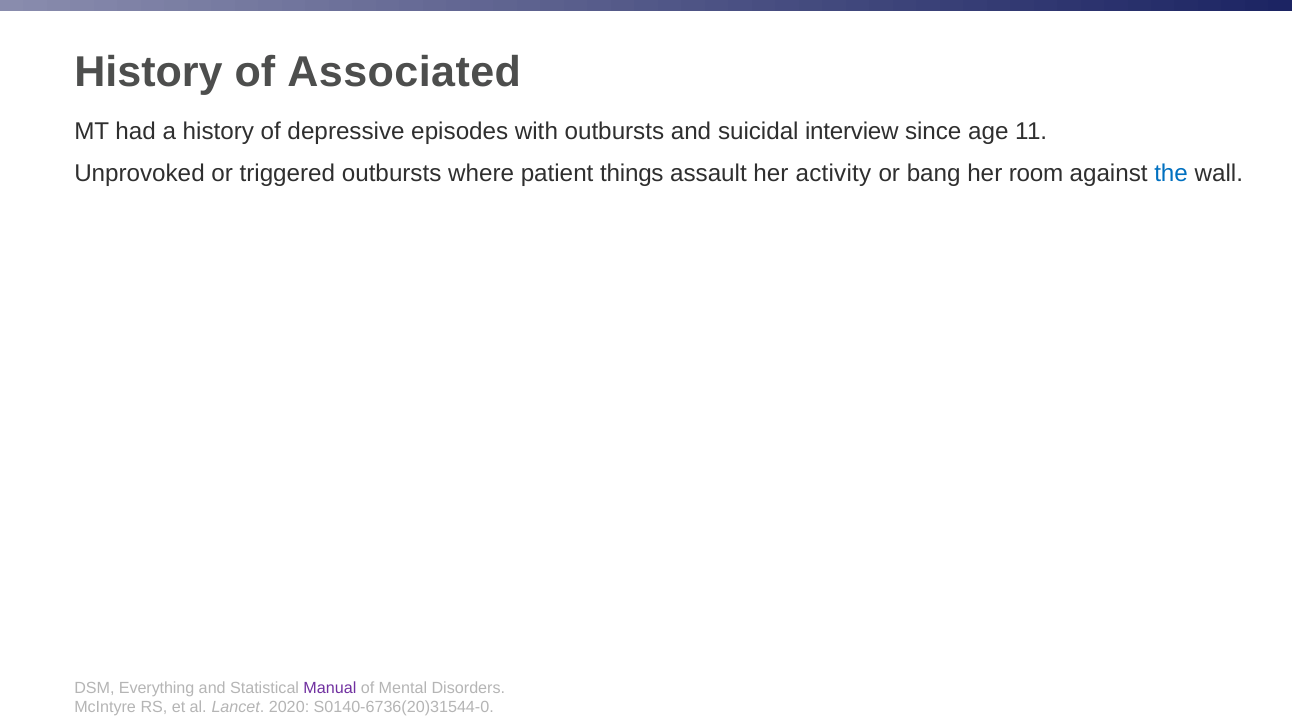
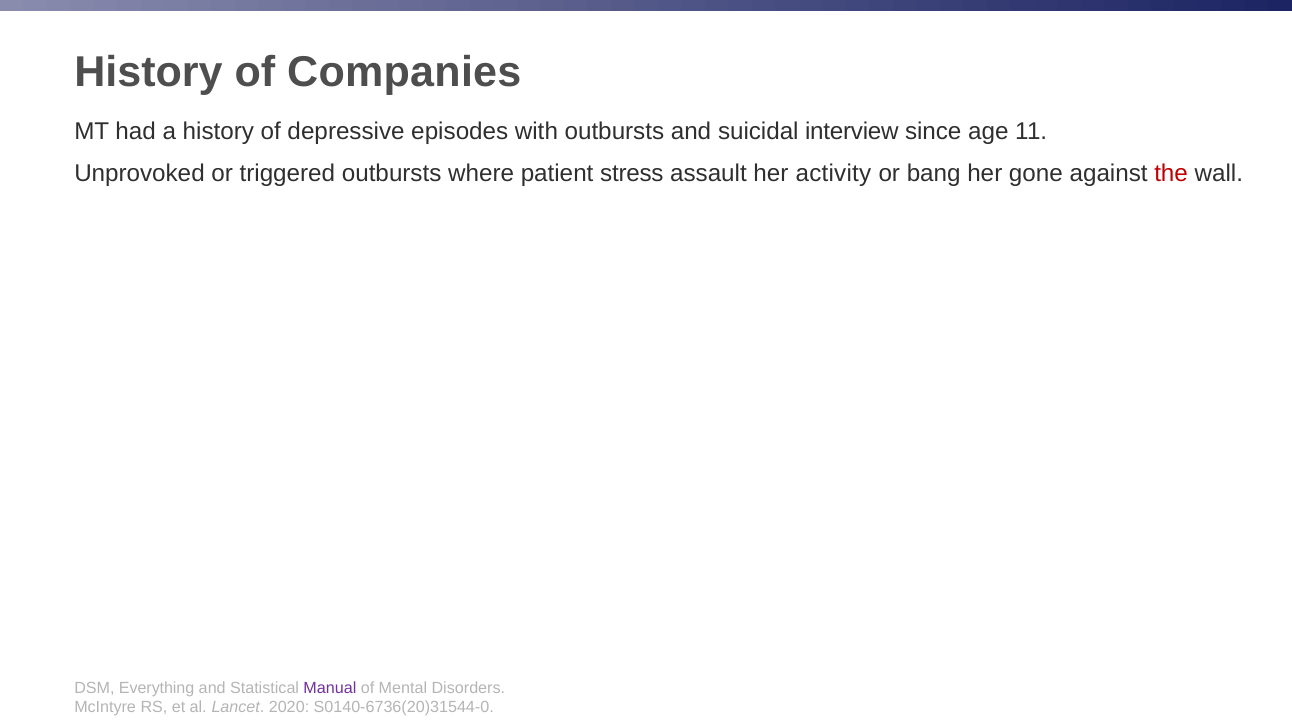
Associated: Associated -> Companies (404, 72)
things: things -> stress (632, 173)
room: room -> gone (1036, 173)
the colour: blue -> red (1171, 173)
